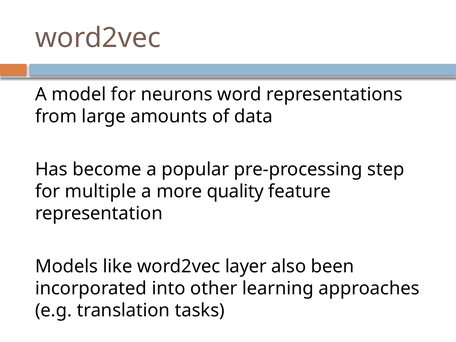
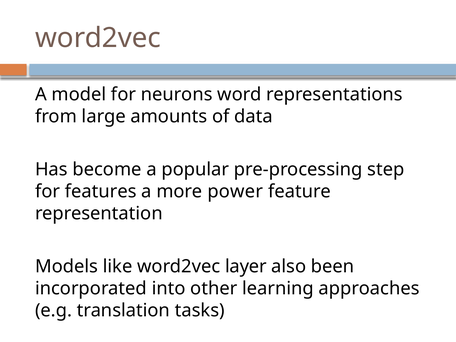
multiple: multiple -> features (101, 191)
quality: quality -> power (235, 191)
